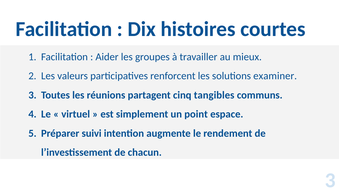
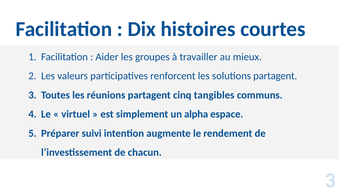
solutions examiner: examiner -> partagent (275, 76)
point: point -> alpha (196, 114)
